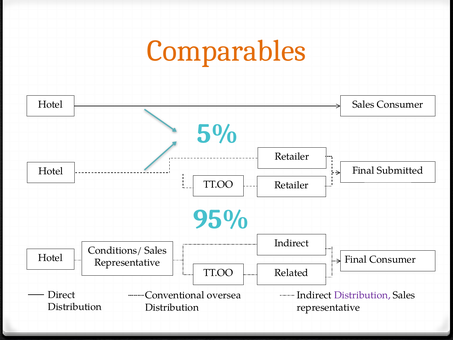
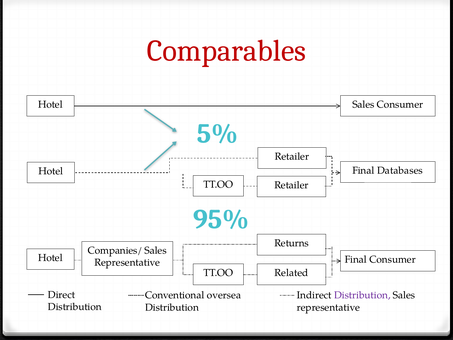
Comparables colour: orange -> red (226, 51)
Submitted: Submitted -> Databases (400, 170)
Indirect: Indirect -> Returns (292, 243)
Conditions/: Conditions/ -> Companies/ (115, 250)
